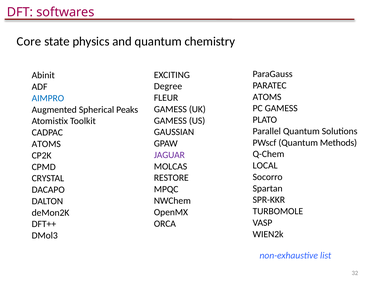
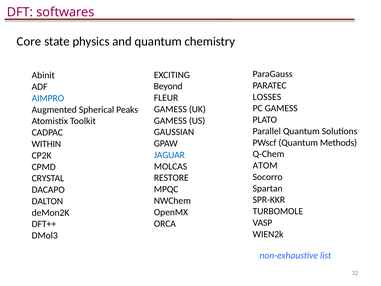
Degree: Degree -> Beyond (168, 86)
ATOMS: ATOMS -> LOSSES (267, 97)
ATOMS: ATOMS -> WITHIN (46, 144)
JAGUAR colour: purple -> blue (169, 155)
LOCAL: LOCAL -> ATOM (265, 165)
